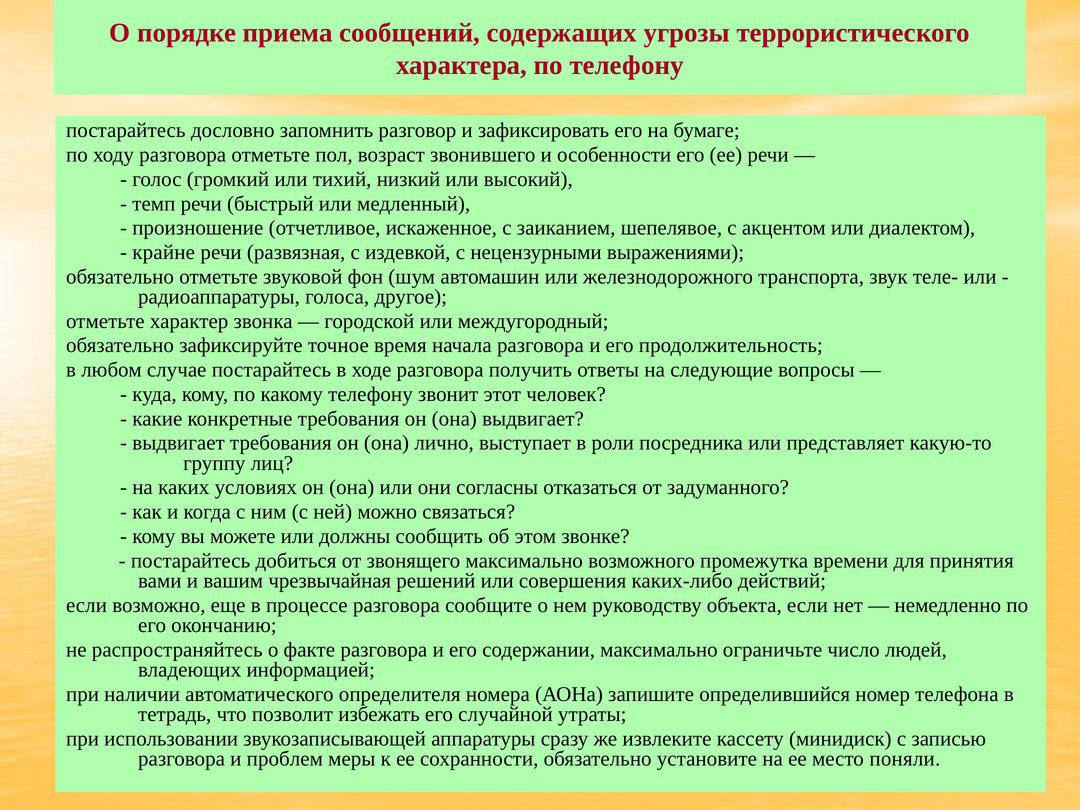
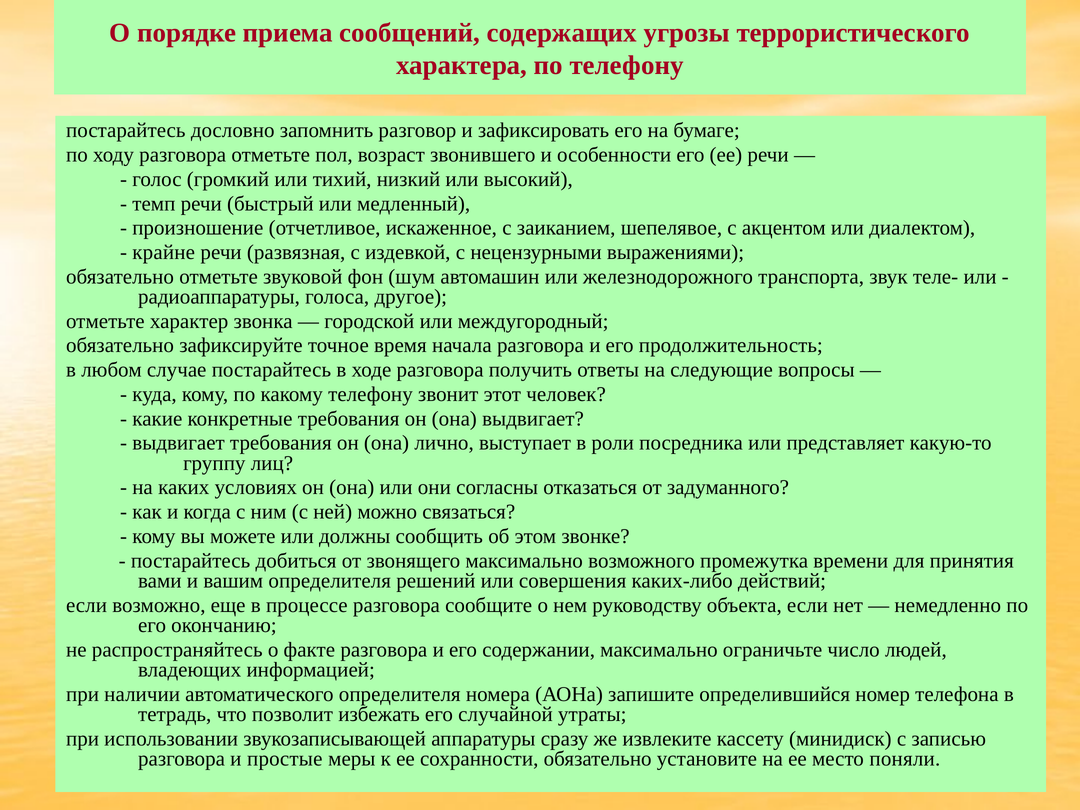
вашим чрезвычайная: чрезвычайная -> определителя (330, 581)
проблем: проблем -> простые (285, 759)
